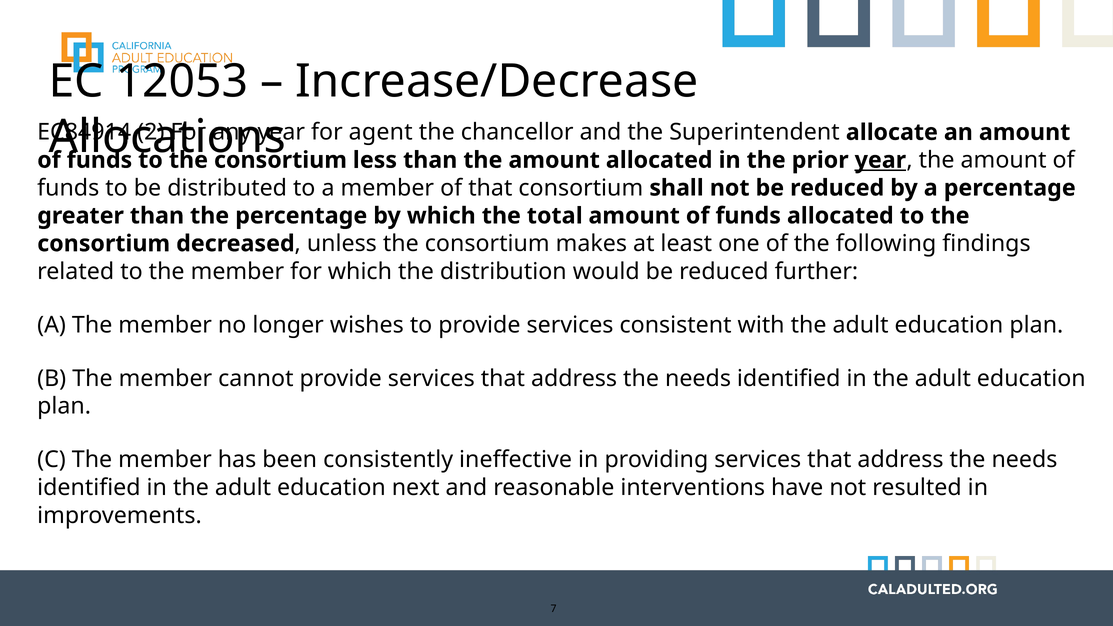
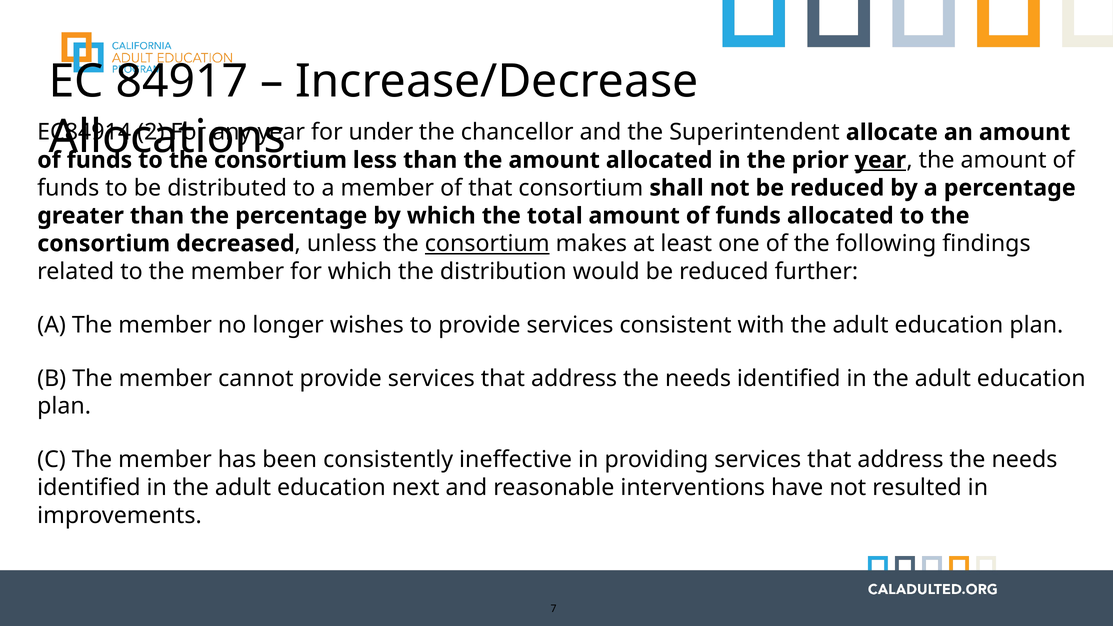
12053: 12053 -> 84917 (182, 82)
agent: agent -> under (381, 132)
consortium underline: none -> present (487, 244)
